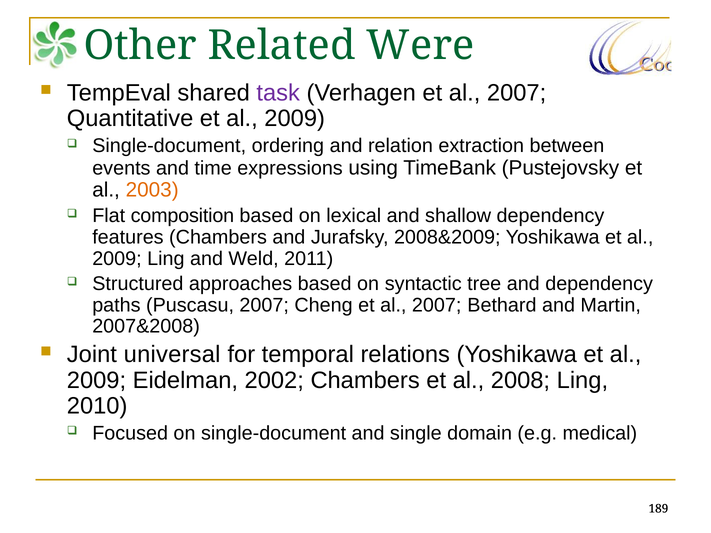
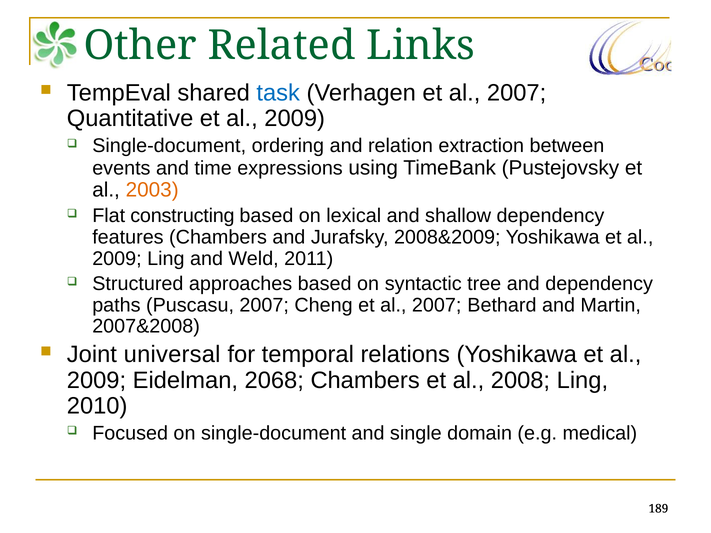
Were: Were -> Links (421, 46)
task colour: purple -> blue (278, 93)
composition: composition -> constructing (182, 216)
2002: 2002 -> 2068 (274, 380)
